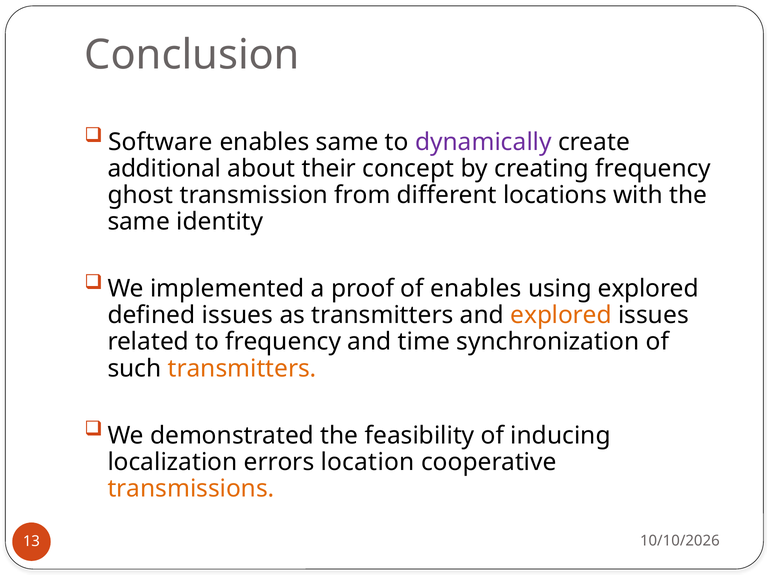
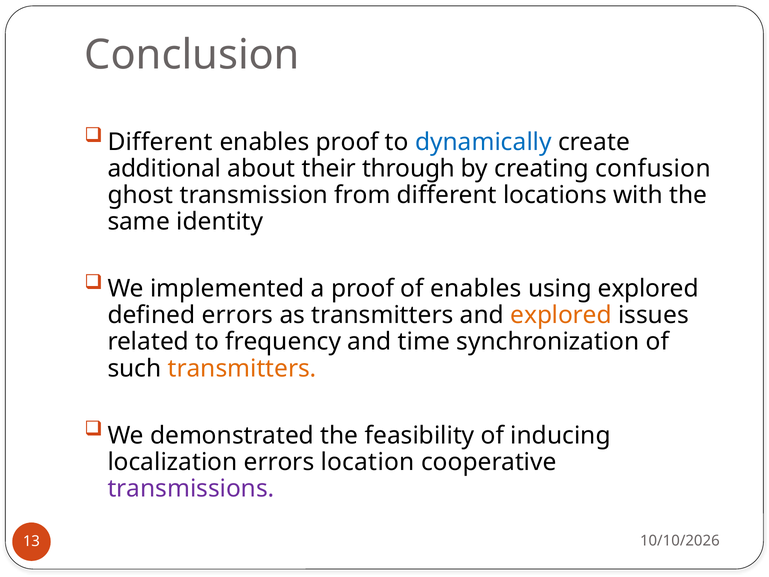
Software: Software -> Different (160, 142)
enables same: same -> proof (347, 142)
dynamically colour: purple -> blue (483, 142)
concept: concept -> through (409, 169)
creating frequency: frequency -> confusion (653, 169)
defined issues: issues -> errors (237, 315)
transmissions colour: orange -> purple (191, 488)
